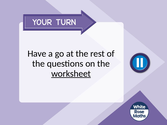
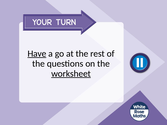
Have underline: none -> present (37, 54)
